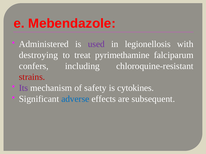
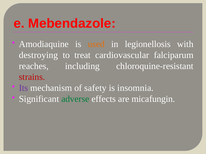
Administered: Administered -> Amodiaquine (44, 44)
used colour: purple -> orange (96, 44)
pyrimethamine: pyrimethamine -> cardiovascular (122, 55)
confers: confers -> reaches (34, 66)
cytokines: cytokines -> insomnia (135, 88)
adverse colour: blue -> green (75, 99)
subsequent: subsequent -> micafungin (153, 99)
